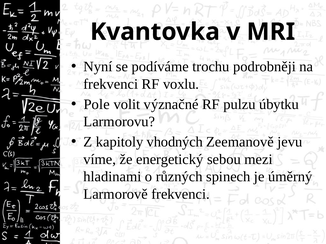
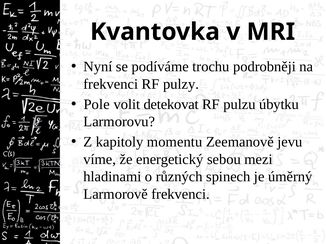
voxlu: voxlu -> pulzy (181, 84)
význačné: význačné -> detekovat (171, 105)
vhodných: vhodných -> momentu (175, 142)
